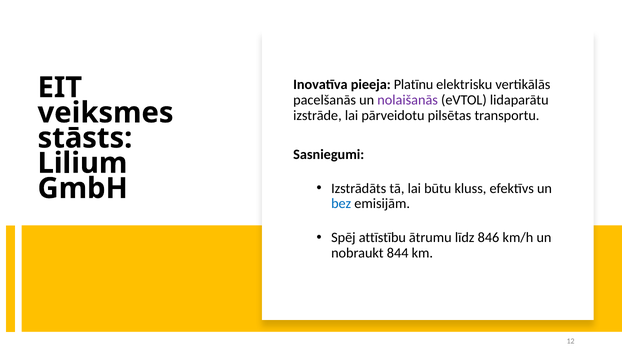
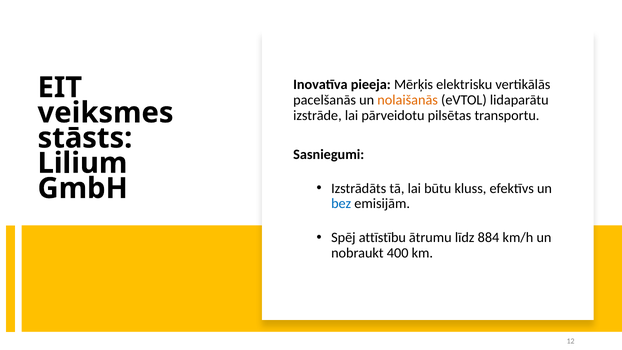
Platīnu: Platīnu -> Mērķis (414, 85)
nolaišanās colour: purple -> orange (408, 100)
846: 846 -> 884 (489, 238)
844: 844 -> 400 (398, 253)
